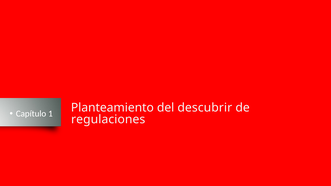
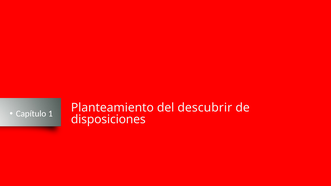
regulaciones: regulaciones -> disposiciones (108, 119)
